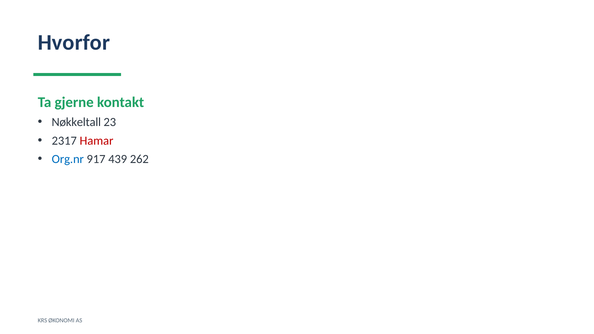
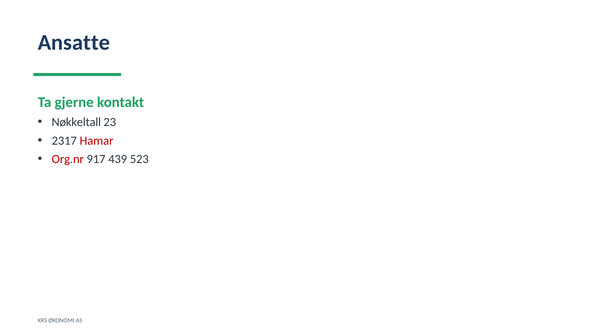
Hvorfor: Hvorfor -> Ansatte (74, 42)
Org.nr colour: blue -> red (68, 159)
262: 262 -> 523 (139, 159)
